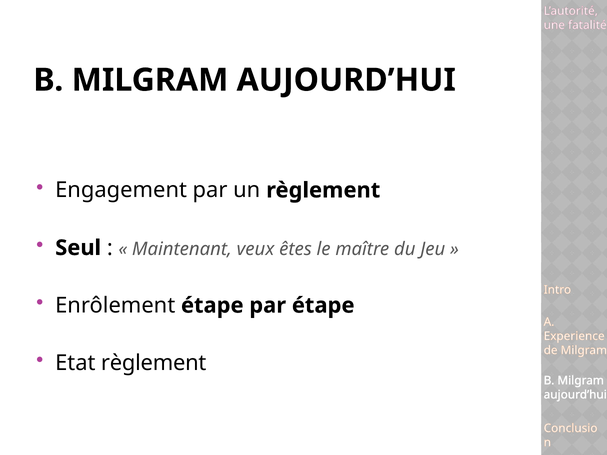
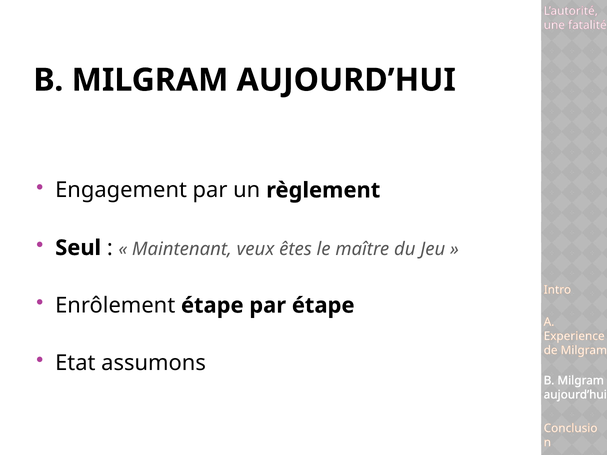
Etat règlement: règlement -> assumons (154, 363)
